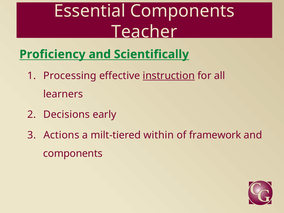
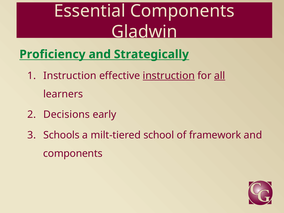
Teacher: Teacher -> Gladwin (144, 32)
Scientifically: Scientifically -> Strategically (151, 54)
Processing: Processing -> Instruction (70, 76)
all underline: none -> present (220, 76)
Actions: Actions -> Schools (61, 135)
within: within -> school (159, 135)
